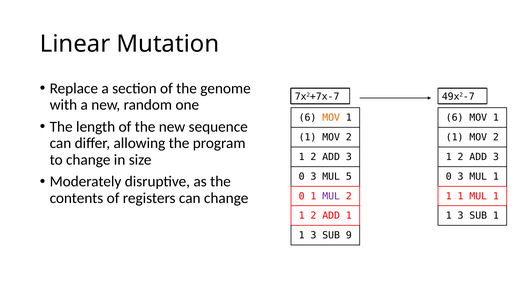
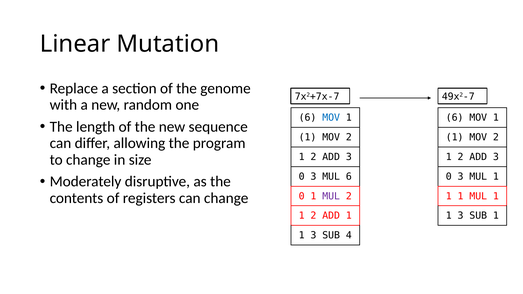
MOV colour: orange -> blue (331, 118)
MUL 5: 5 -> 6 (349, 177)
9: 9 -> 4 (349, 235)
